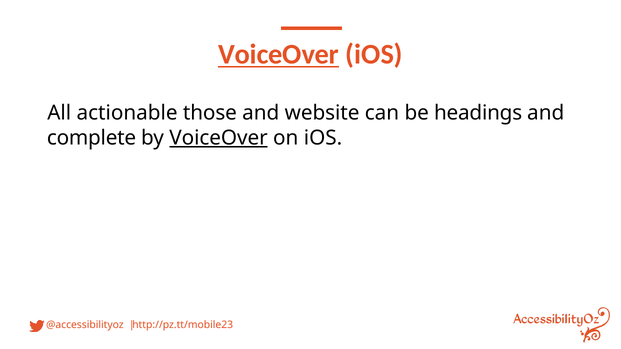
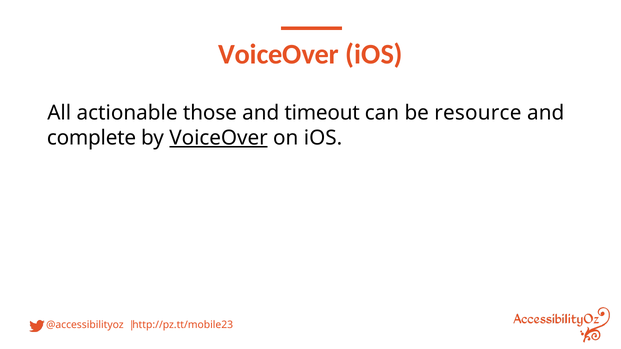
VoiceOver underline: present -> none (279, 54)
website: website -> timeout (322, 113)
headings: headings -> resource (478, 113)
